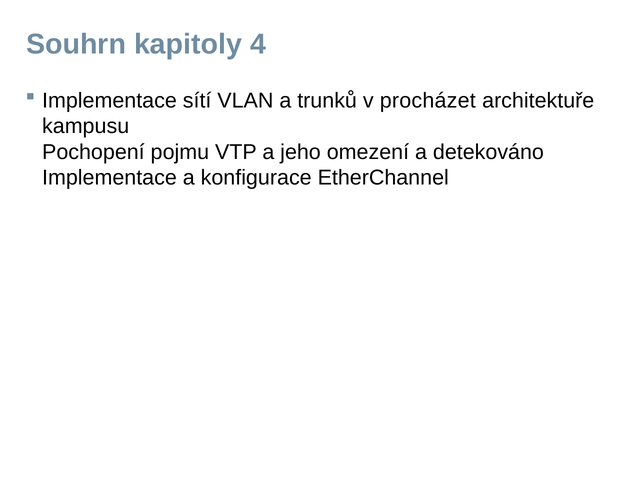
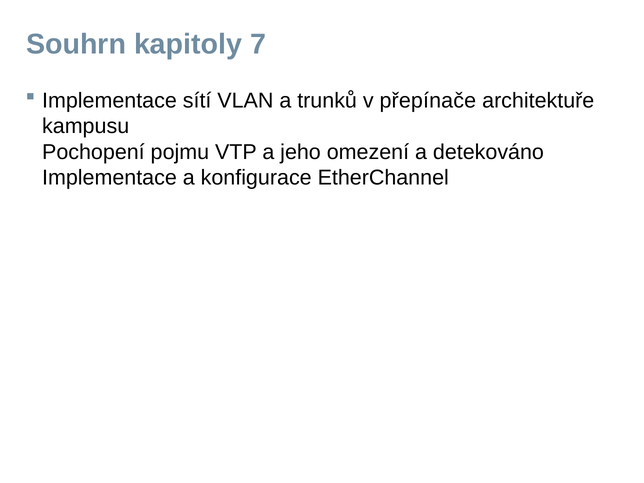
4: 4 -> 7 (258, 44)
procházet: procházet -> přepínače (428, 101)
